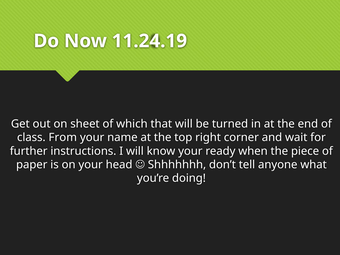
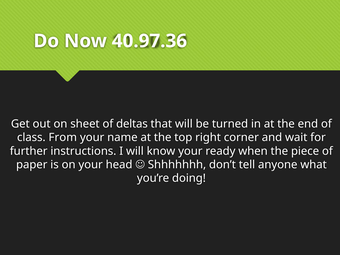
11.24.19: 11.24.19 -> 40.97.36 (149, 41)
which: which -> deltas (132, 124)
